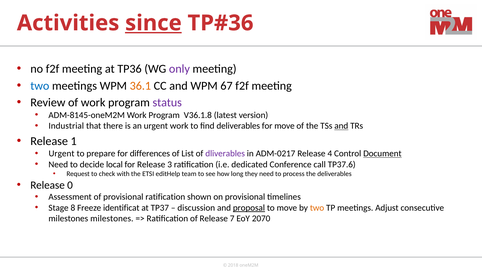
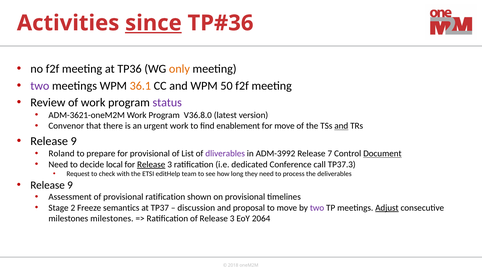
only colour: purple -> orange (179, 69)
two colour: blue -> purple (40, 86)
67: 67 -> 50 (226, 86)
ADM-8145-oneM2M: ADM-8145-oneM2M -> ADM-3621-oneM2M (87, 115)
V36.1.8: V36.1.8 -> V36.8.0 (198, 115)
Industrial: Industrial -> Convenor (66, 126)
find deliverables: deliverables -> enablement (238, 126)
1: 1 -> 9 (74, 141)
Urgent: Urgent -> Roland (62, 154)
for differences: differences -> provisional (150, 154)
ADM-0217: ADM-0217 -> ADM-3992 (276, 154)
4: 4 -> 7 (330, 154)
Release underline: none -> present (151, 165)
TP37.6: TP37.6 -> TP37.3 (342, 165)
0: 0 -> 9 (70, 185)
8: 8 -> 2 (73, 208)
identificat: identificat -> semantics (121, 208)
proposal underline: present -> none (249, 208)
two colour: orange -> purple (317, 208)
Adjust underline: none -> present (387, 208)
of Release 7: 7 -> 3 (232, 219)
2070: 2070 -> 2064 (261, 219)
